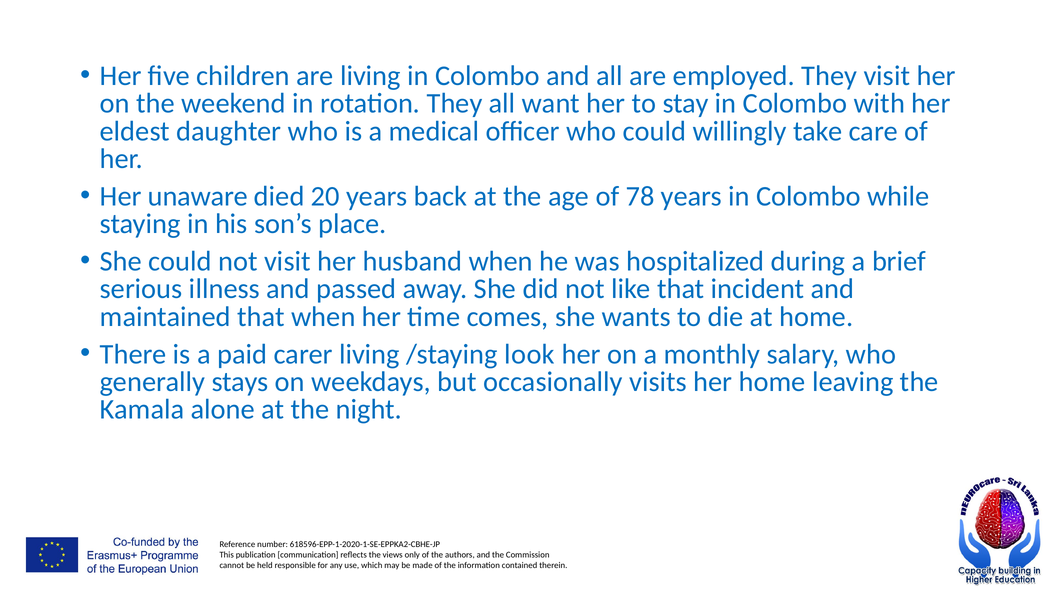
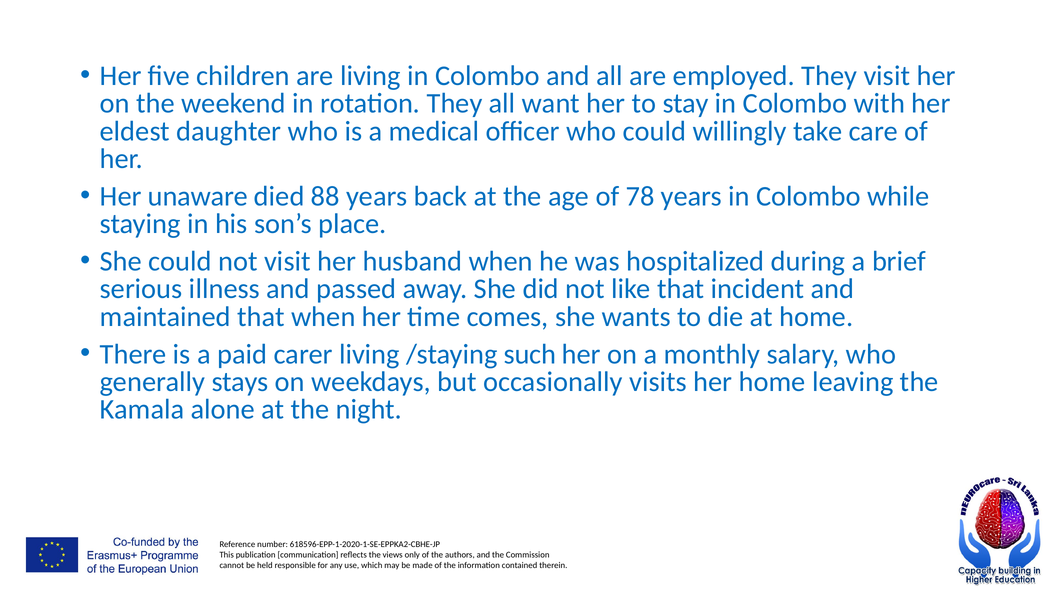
20: 20 -> 88 (325, 196)
look: look -> such (530, 354)
